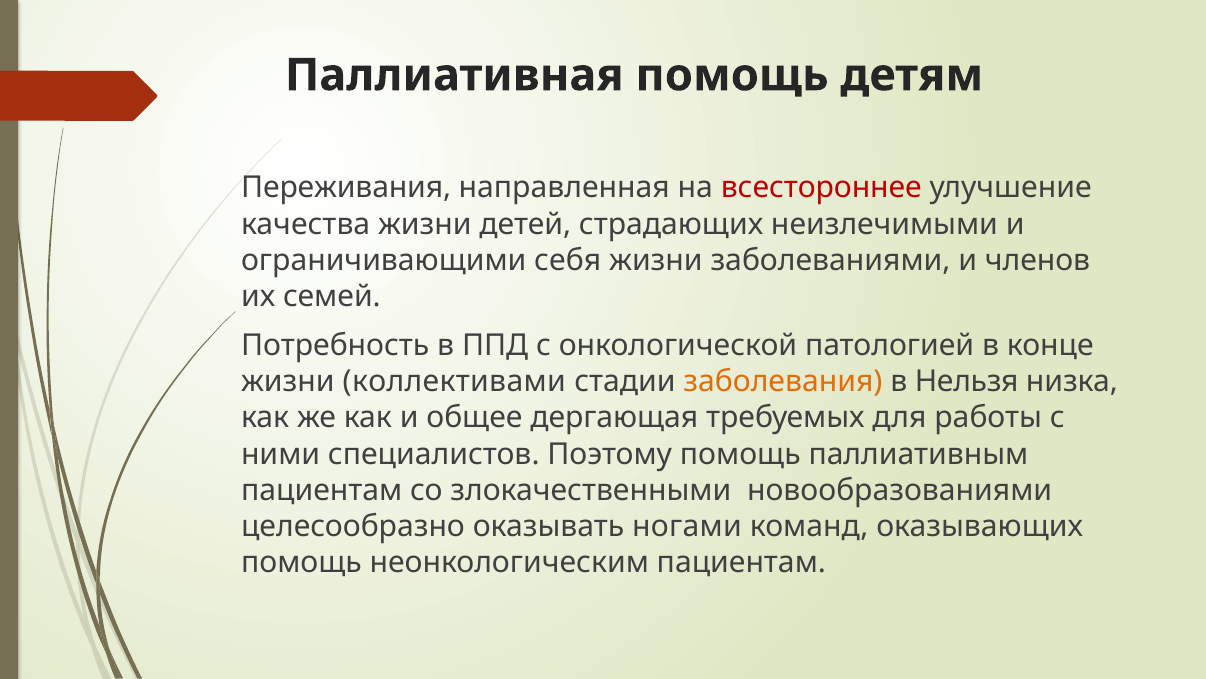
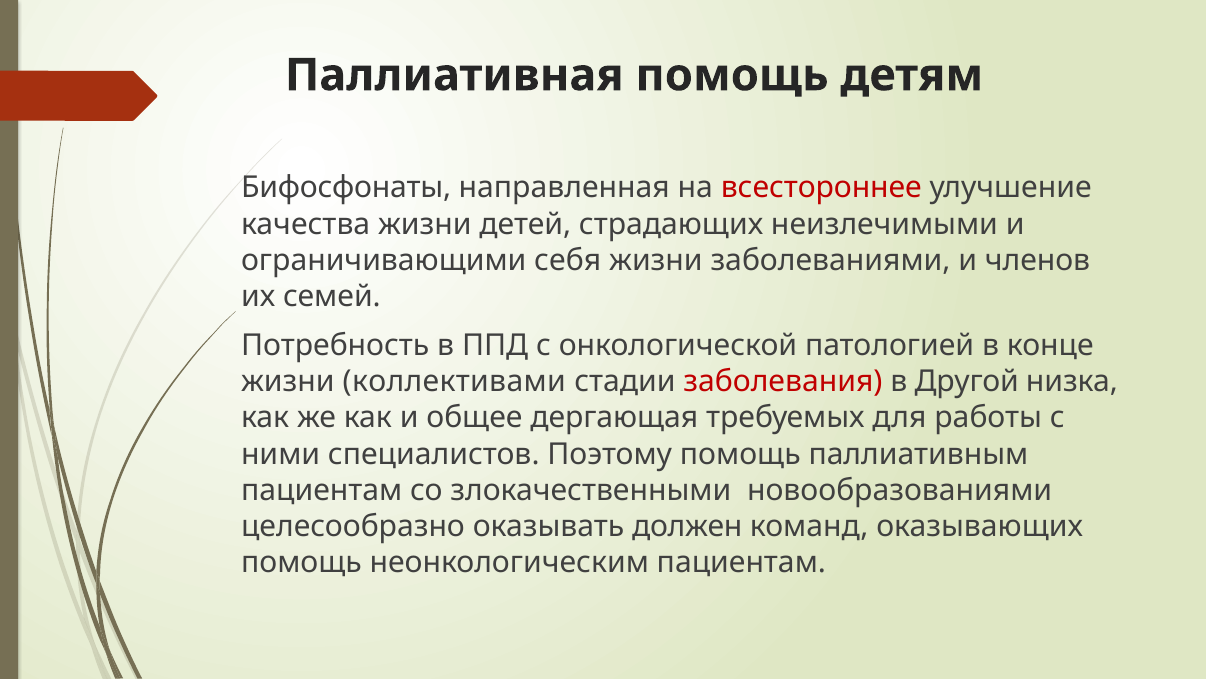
Переживания: Переживания -> Бифосфонаты (346, 188)
заболевания colour: orange -> red (783, 381)
Нельзя: Нельзя -> Другой (967, 381)
ногами: ногами -> должен (687, 526)
